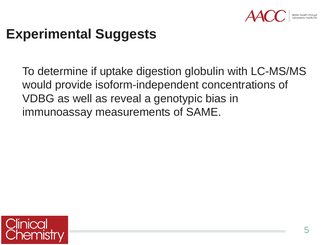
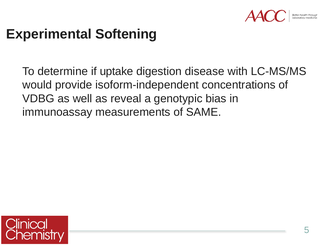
Suggests: Suggests -> Softening (126, 34)
globulin: globulin -> disease (205, 71)
